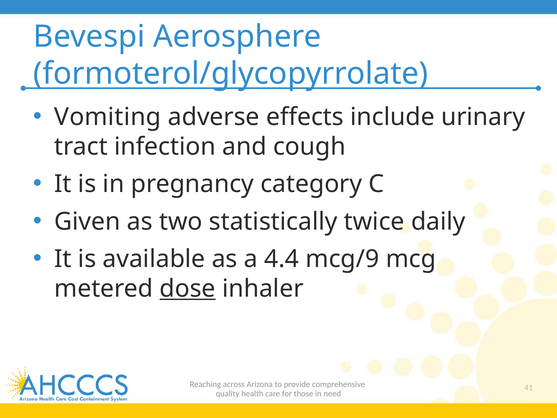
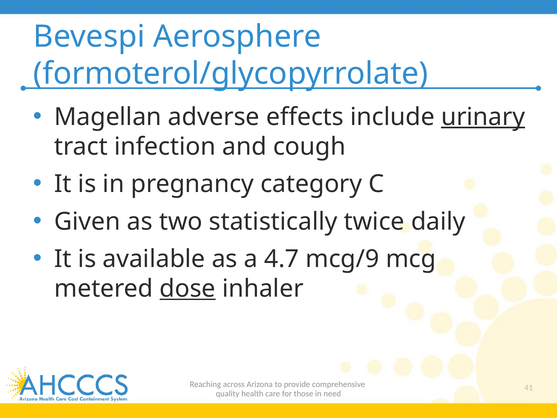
Vomiting: Vomiting -> Magellan (108, 117)
urinary underline: none -> present (483, 117)
4.4: 4.4 -> 4.7 (282, 259)
